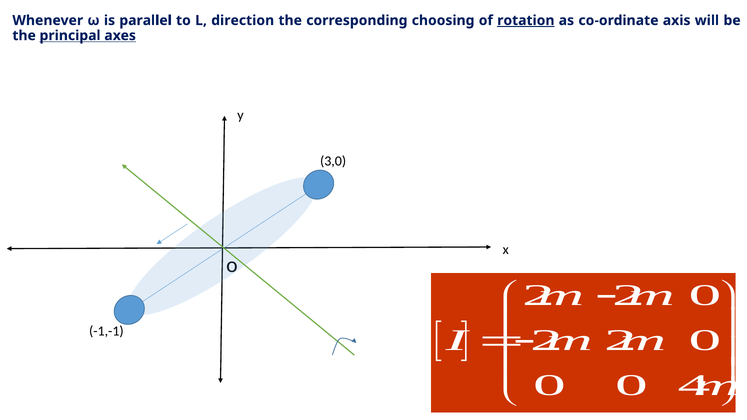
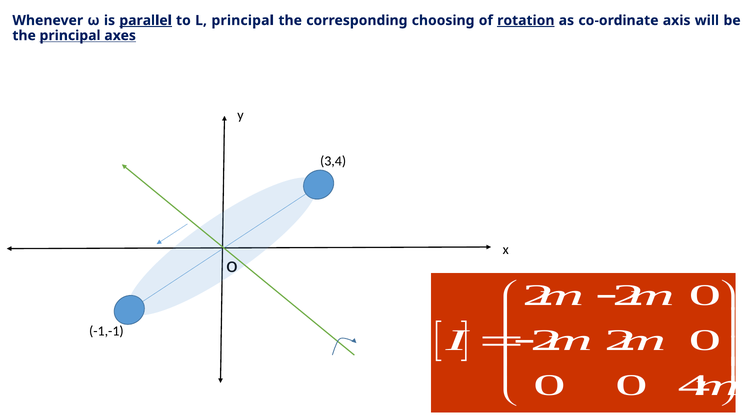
parallel underline: none -> present (146, 20)
L direction: direction -> principal (243, 20)
3,0: 3,0 -> 3,4 (333, 161)
